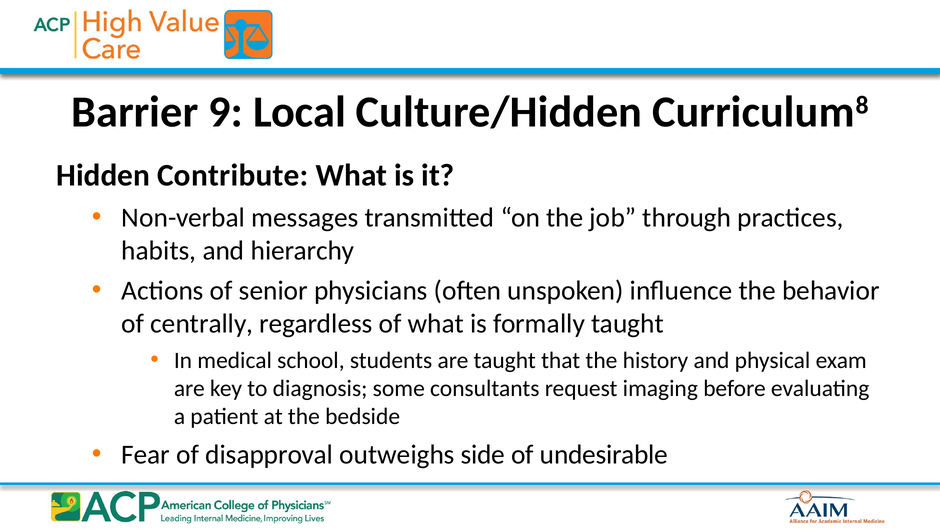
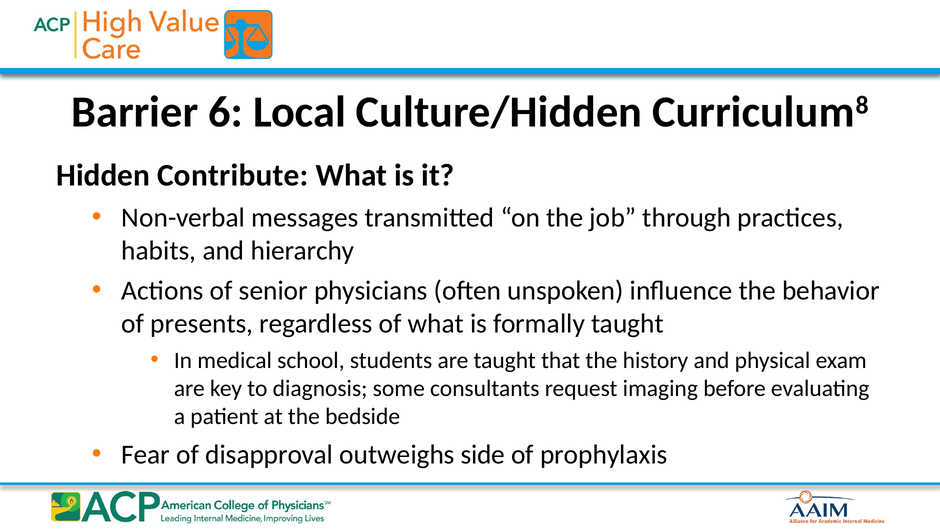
9: 9 -> 6 (226, 112)
centrally: centrally -> presents (202, 324)
undesirable: undesirable -> prophylaxis (604, 455)
